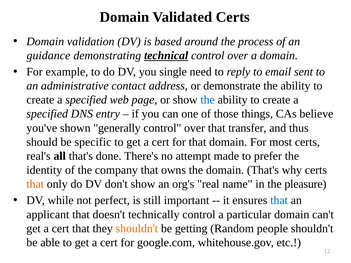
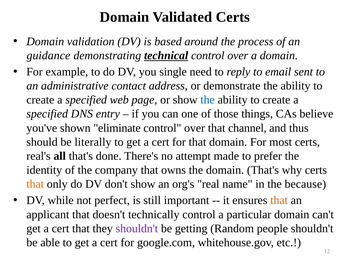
generally: generally -> eliminate (117, 128)
transfer: transfer -> channel (247, 128)
specific: specific -> literally (93, 142)
pleasure: pleasure -> because (305, 184)
that colour: blue -> orange (279, 201)
shouldn't colour: orange -> purple (137, 229)
